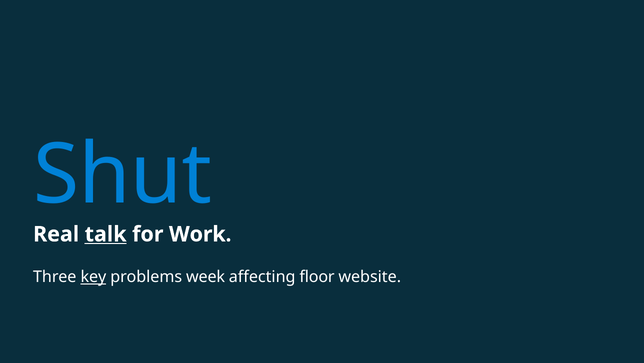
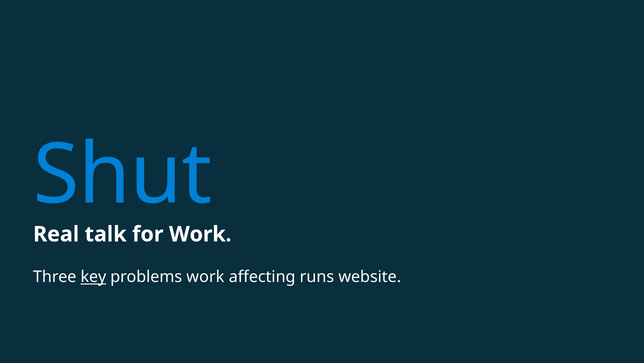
talk underline: present -> none (106, 234)
problems week: week -> work (205, 276)
floor: floor -> runs (317, 276)
